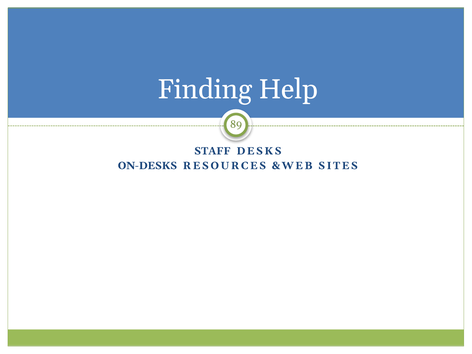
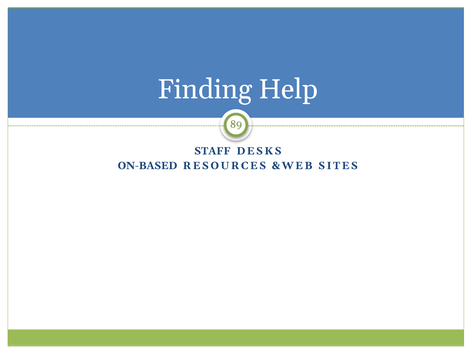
ON-DESKS: ON-DESKS -> ON-BASED (147, 166)
